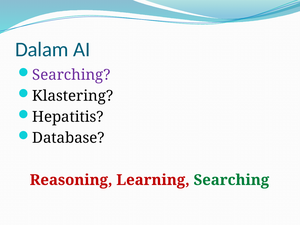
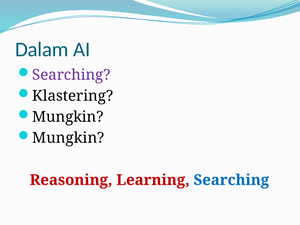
Hepatitis: Hepatitis -> Mungkin (68, 117)
Database: Database -> Mungkin (68, 138)
Searching colour: green -> blue (231, 180)
